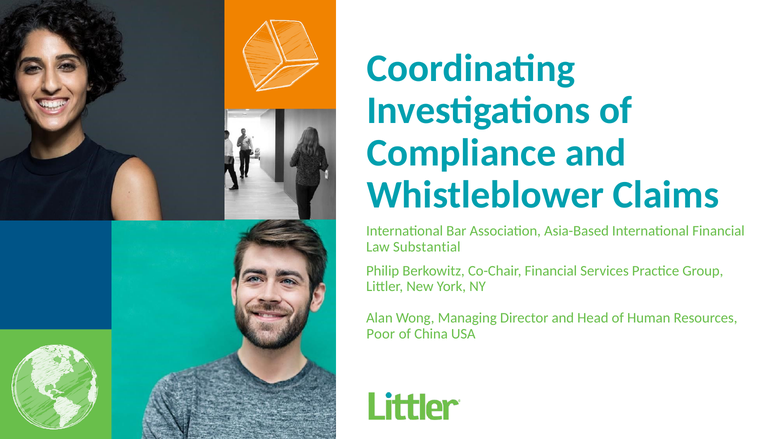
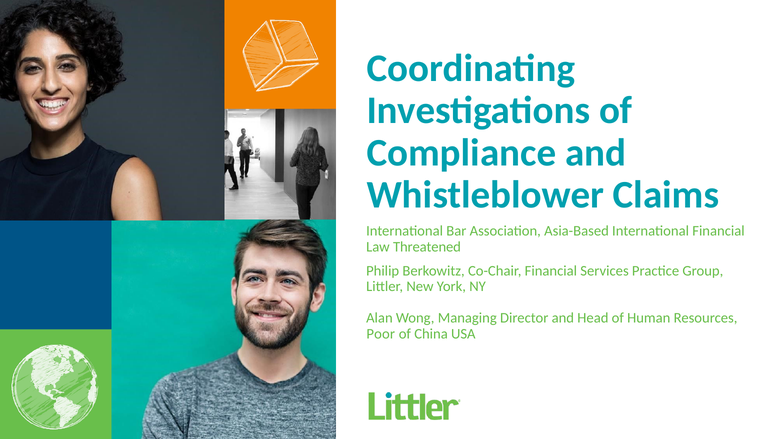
Substantial: Substantial -> Threatened (427, 247)
